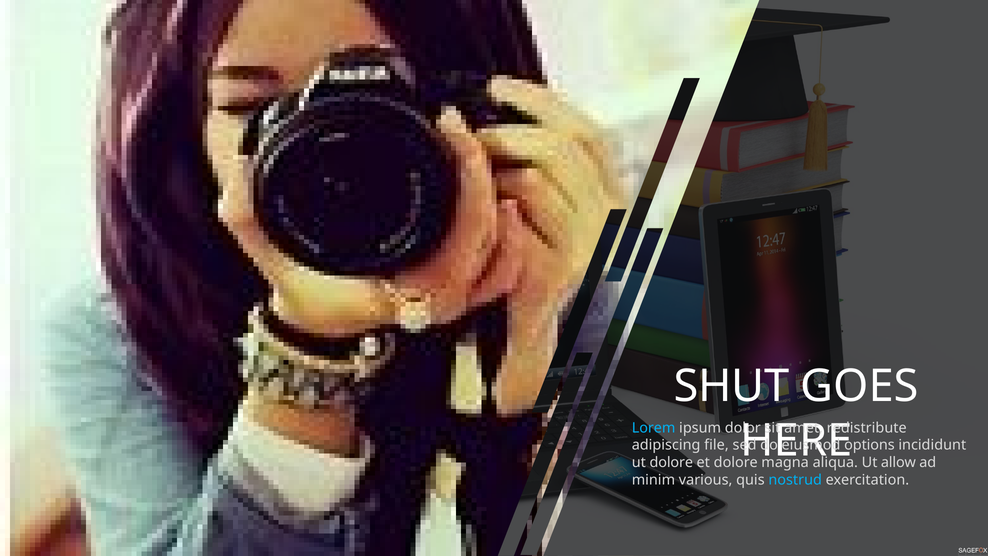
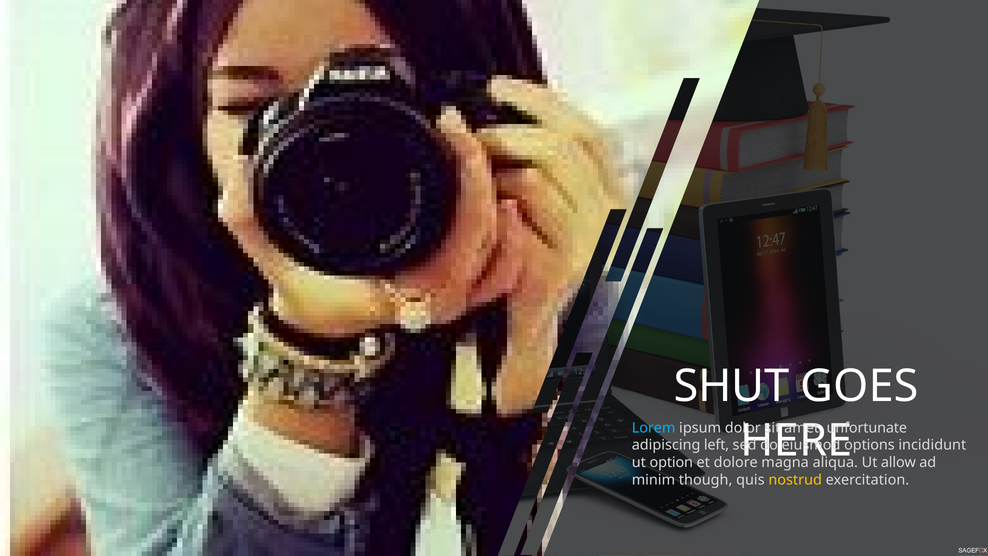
redistribute: redistribute -> unfortunate (867, 428)
file: file -> left (717, 445)
ut dolore: dolore -> option (671, 462)
various: various -> though (706, 480)
nostrud colour: light blue -> yellow (795, 480)
